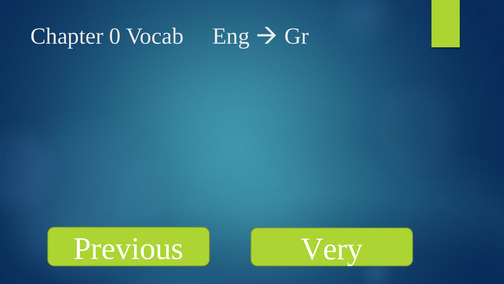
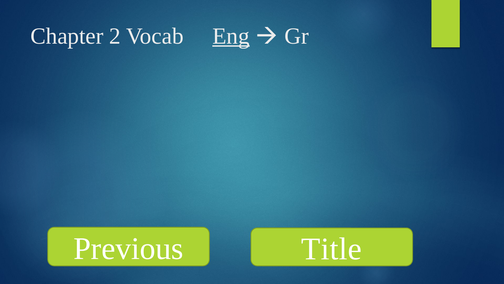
0: 0 -> 2 (115, 36)
Eng underline: none -> present (231, 36)
Very: Very -> Title (332, 249)
